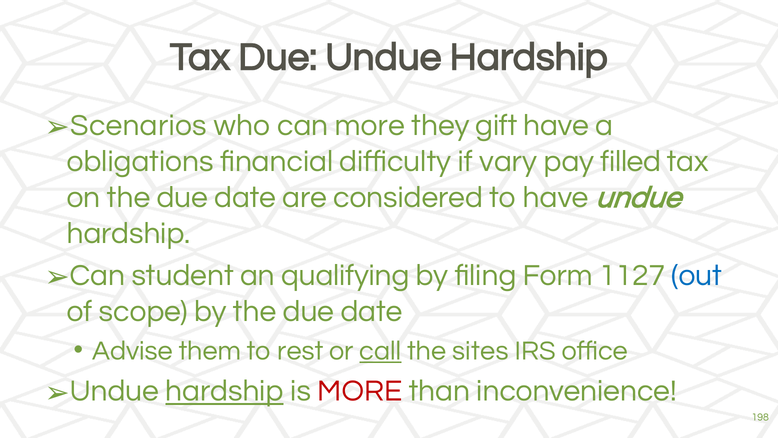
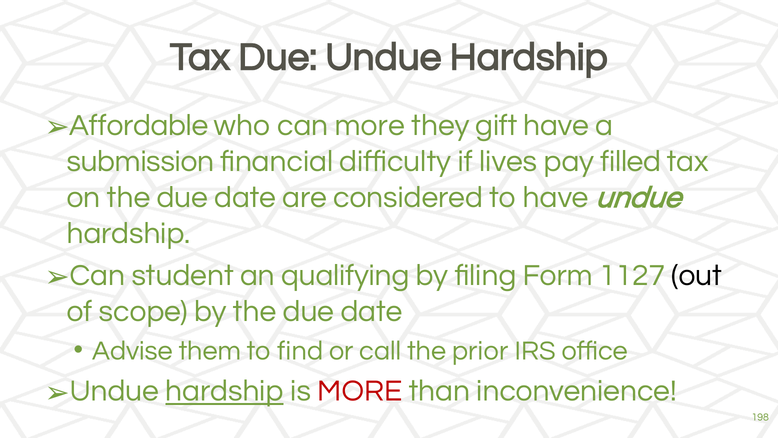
Scenarios: Scenarios -> Affordable (139, 125)
obligations: obligations -> submission (140, 161)
vary: vary -> lives (508, 161)
out colour: blue -> black (697, 275)
rest: rest -> find (300, 350)
call underline: present -> none (380, 350)
sites: sites -> prior (480, 350)
